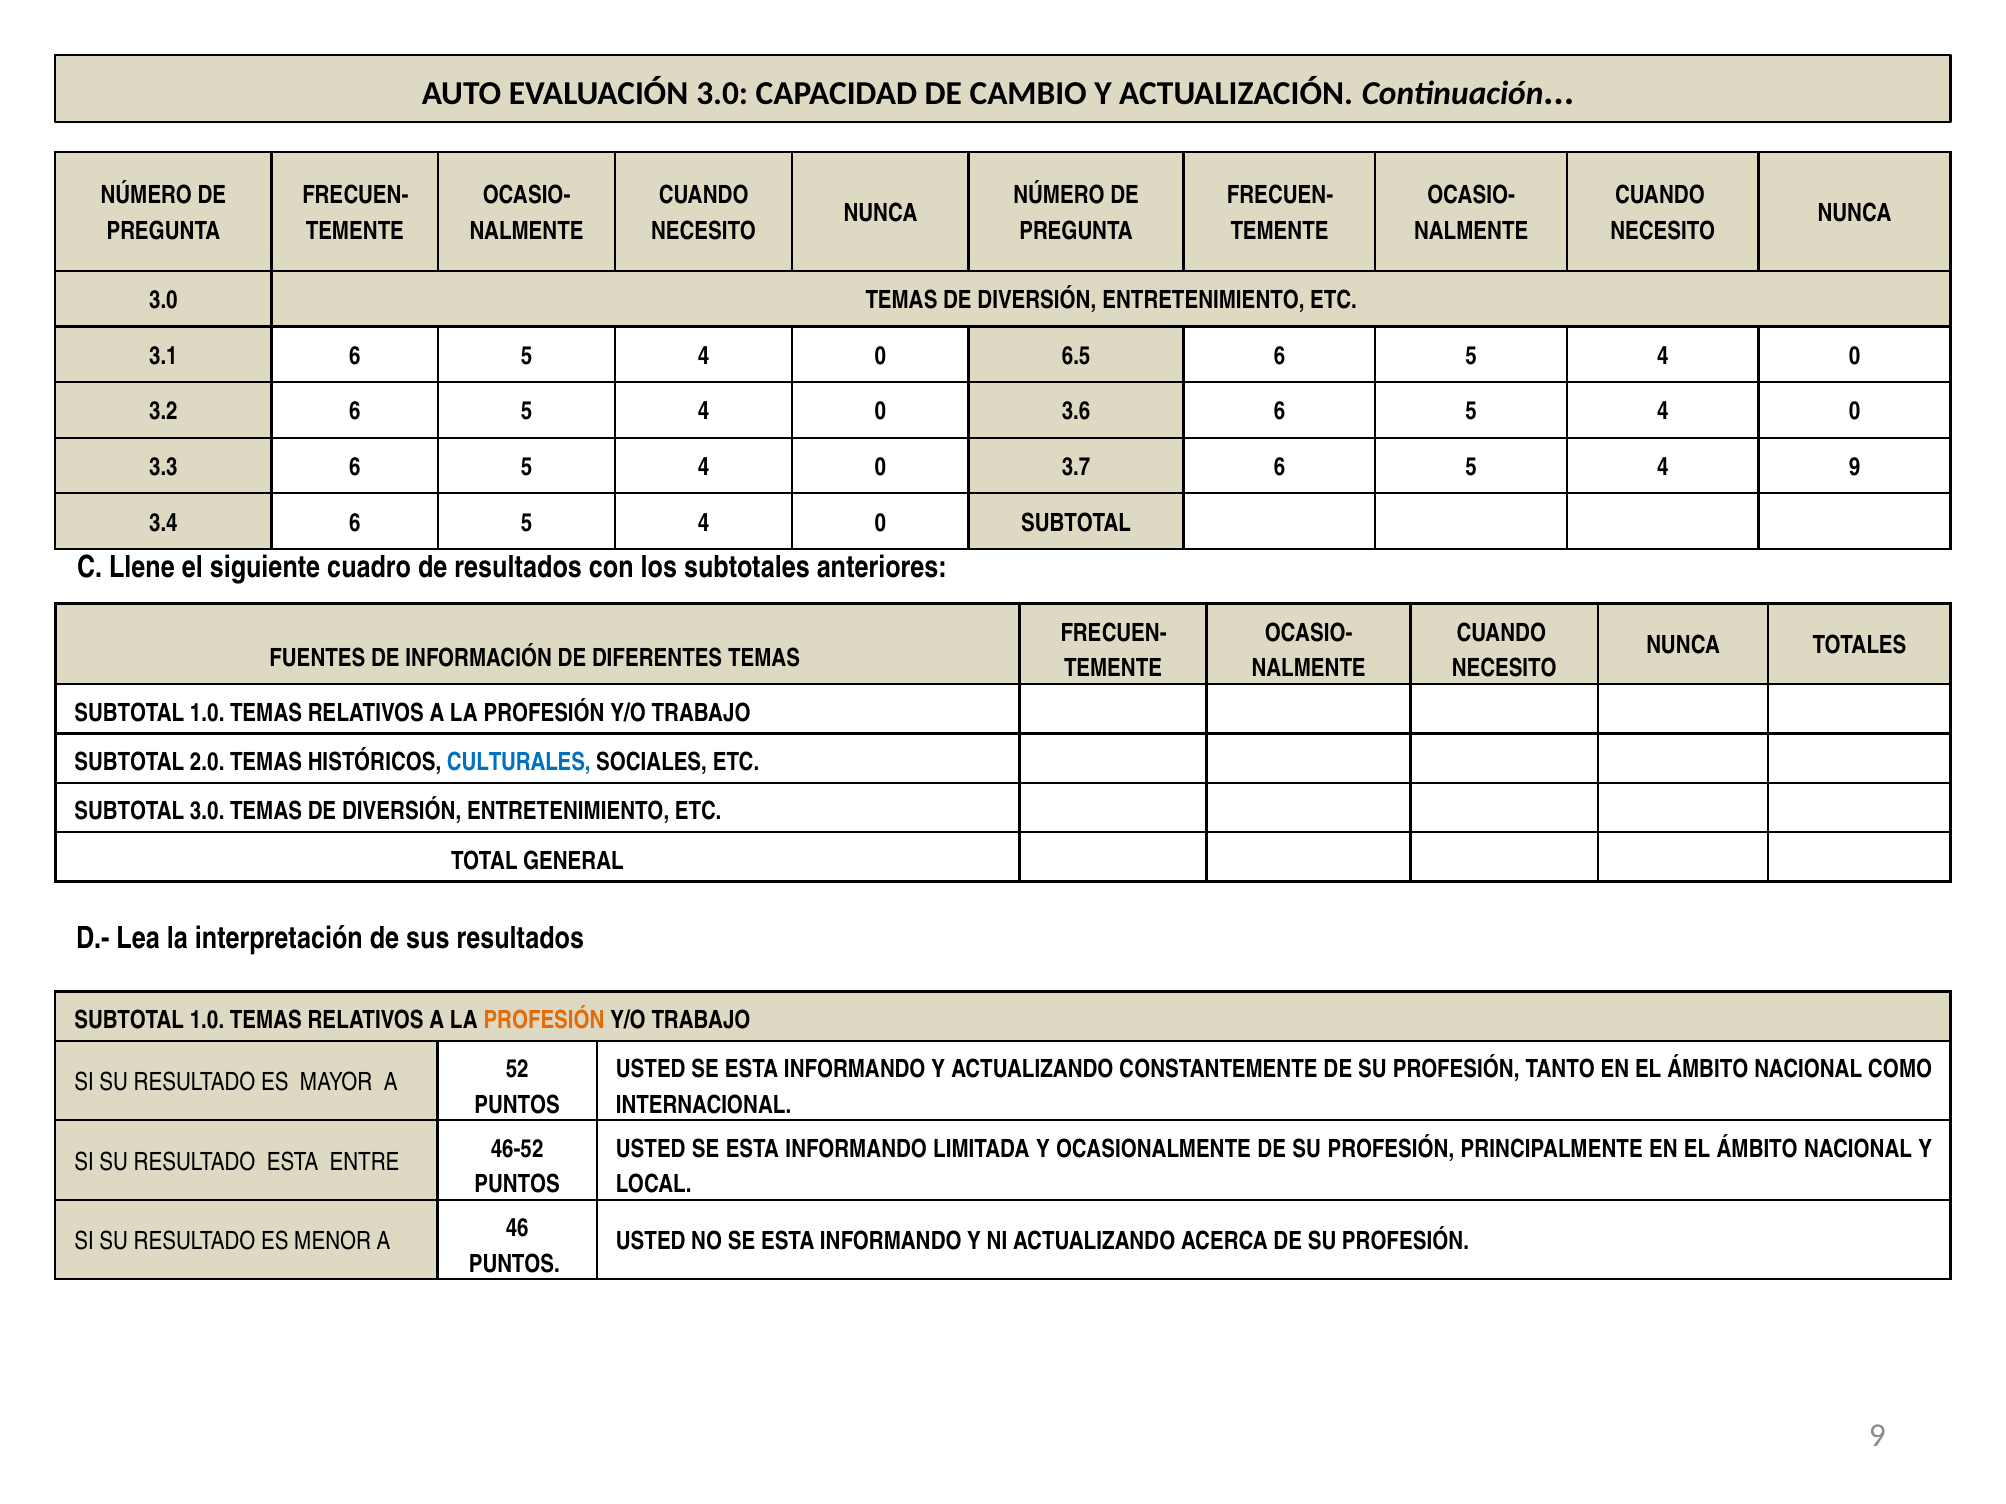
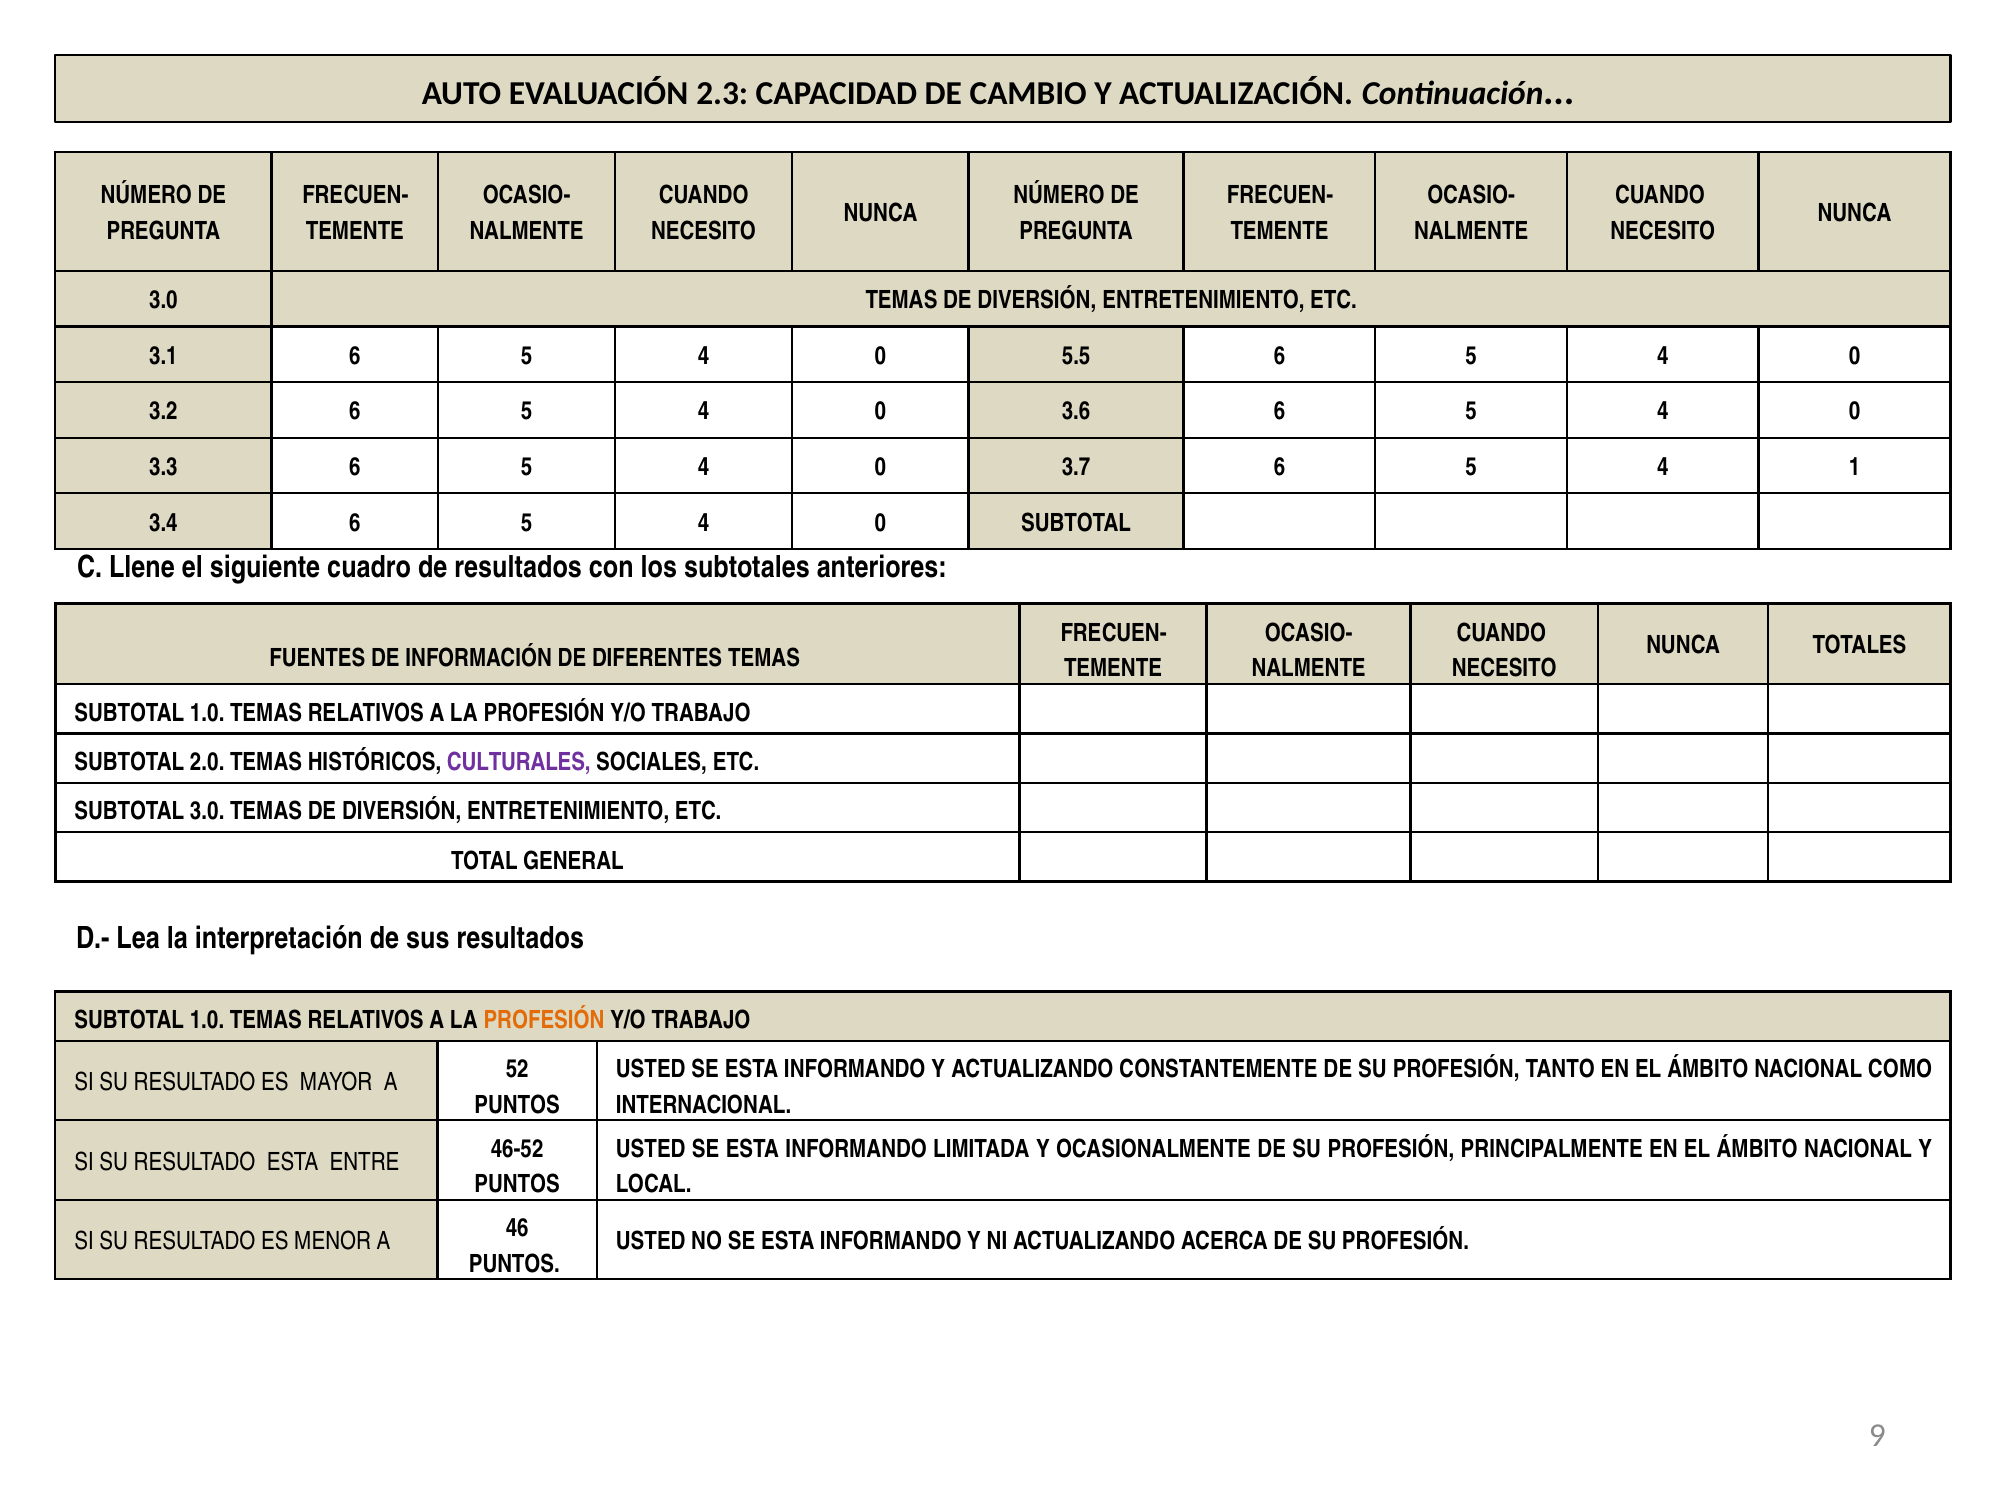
EVALUACIÓN 3.0: 3.0 -> 2.3 (722, 93)
6.5: 6.5 -> 5.5 (1076, 356)
4 9: 9 -> 1 (1855, 467)
CULTURALES colour: blue -> purple (519, 763)
